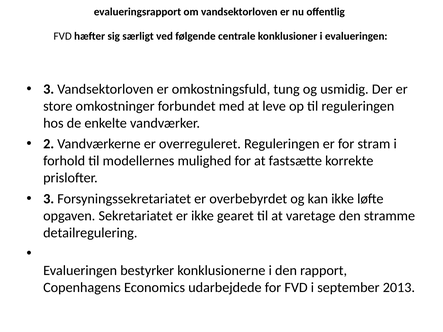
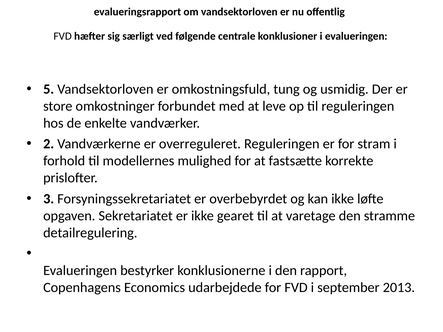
3: 3 -> 5 (49, 89)
